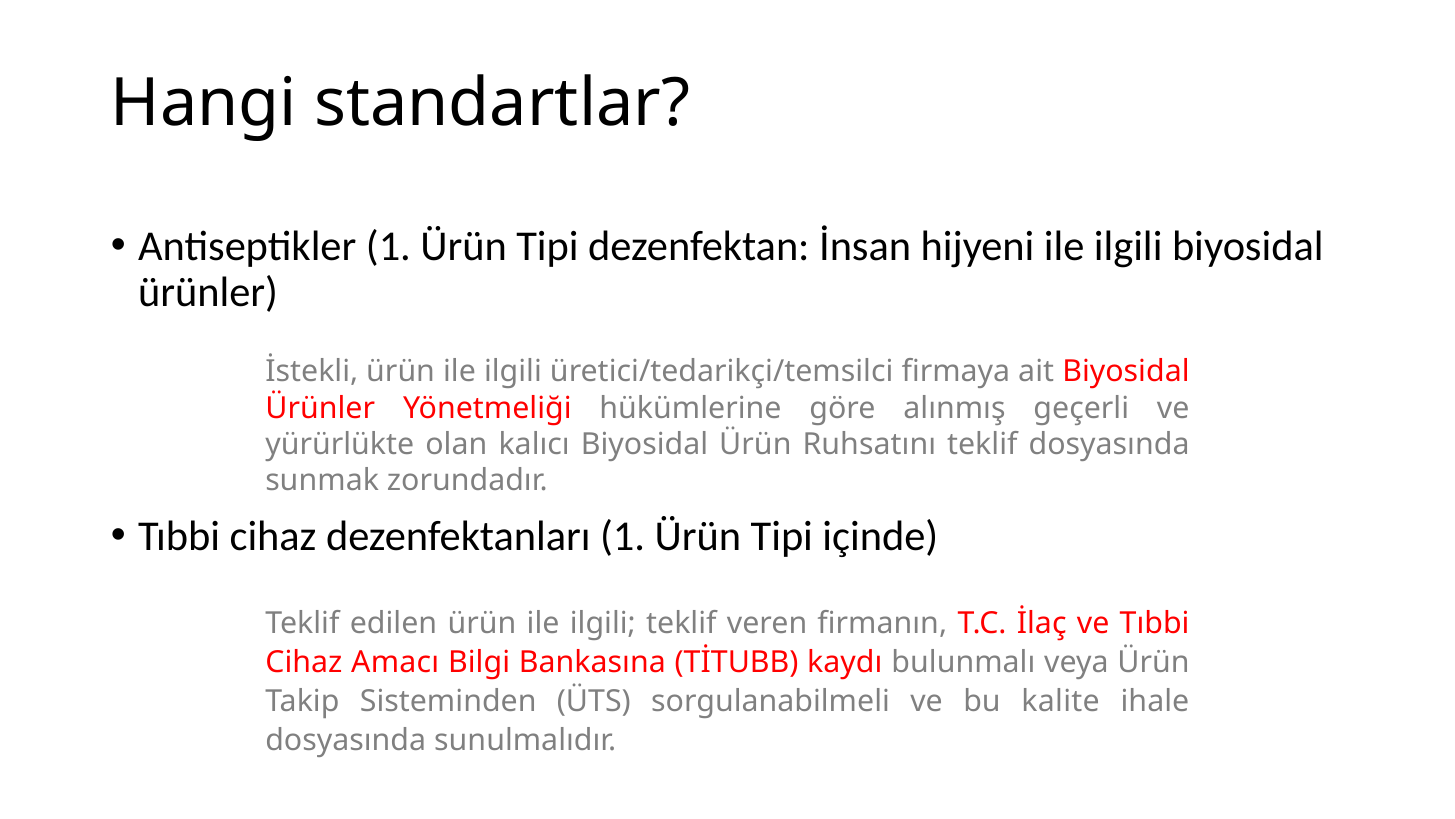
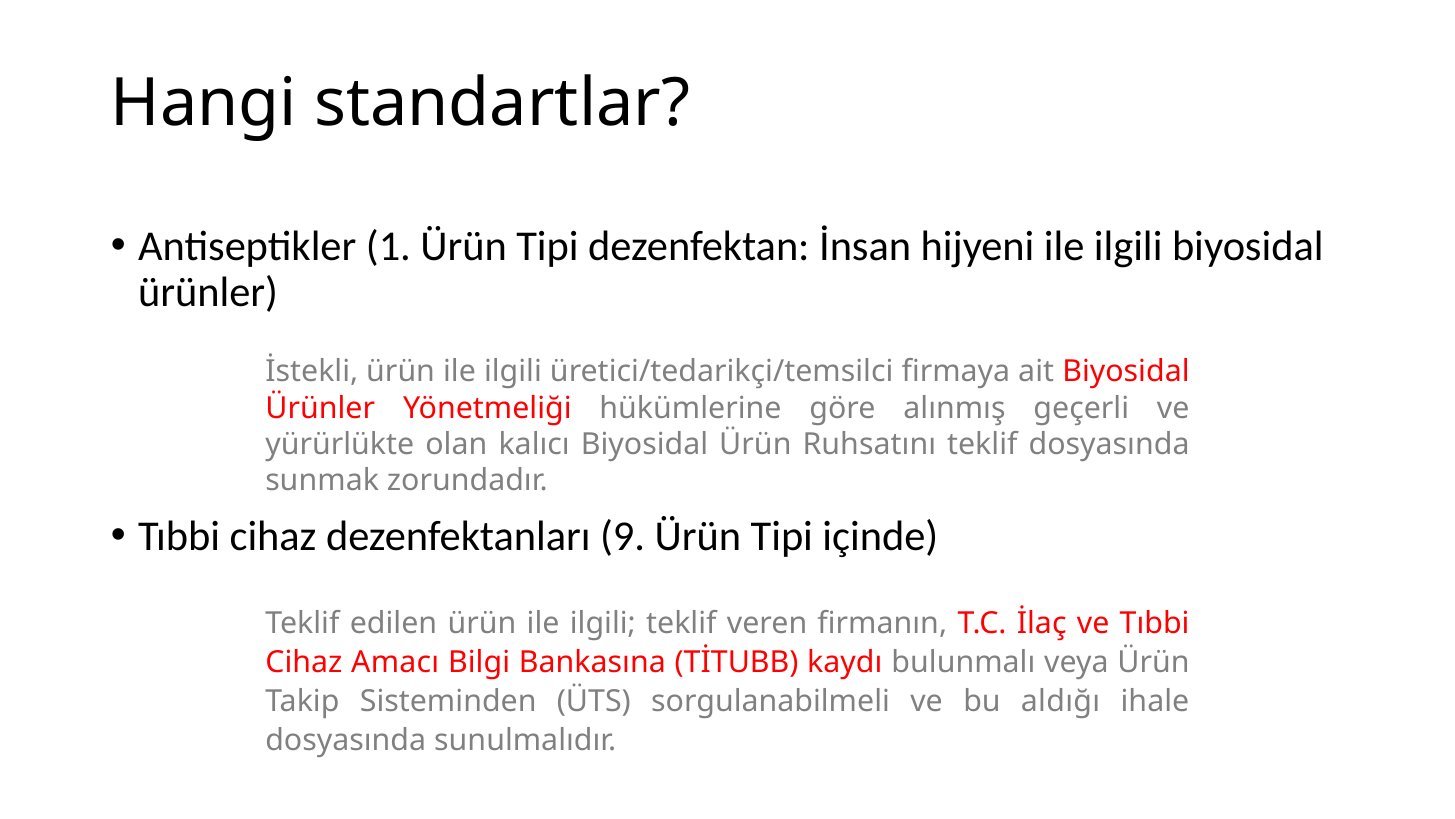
dezenfektanları 1: 1 -> 9 (623, 536)
kalite: kalite -> aldığı (1061, 701)
